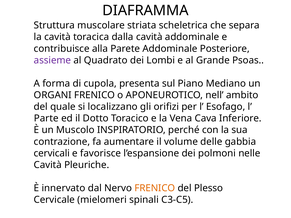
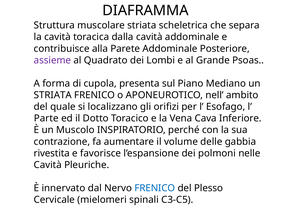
ORGANI: ORGANI -> STRIATA (53, 95)
cervicali: cervicali -> rivestita (52, 153)
FRENICO colour: orange -> blue (155, 188)
